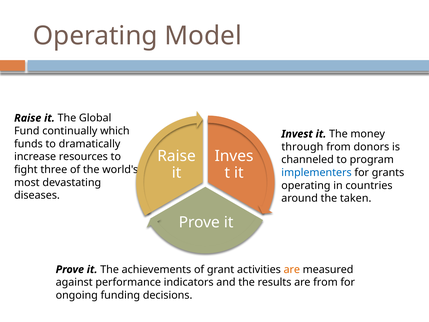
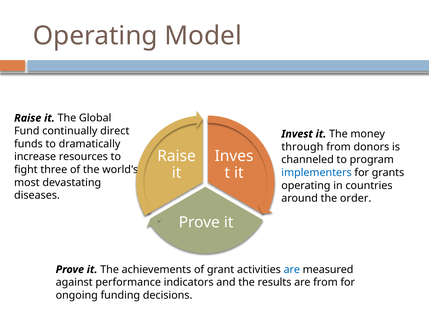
which: which -> direct (115, 131)
taken: taken -> order (356, 198)
are colour: orange -> blue (292, 269)
